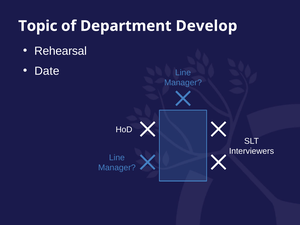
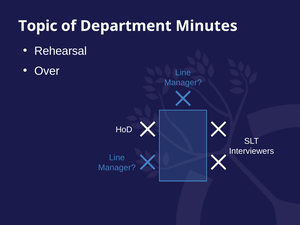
Develop: Develop -> Minutes (206, 26)
Date: Date -> Over (47, 71)
